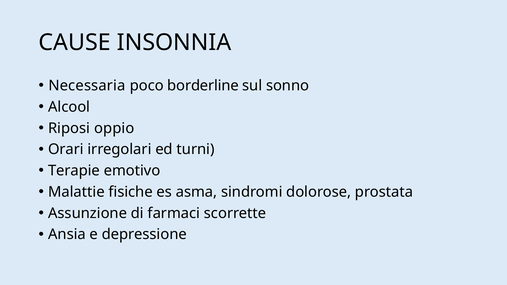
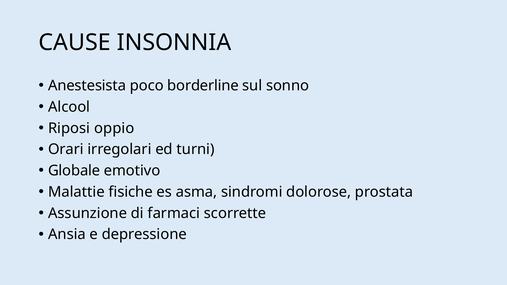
Necessaria: Necessaria -> Anestesista (87, 86)
Terapie: Terapie -> Globale (74, 171)
